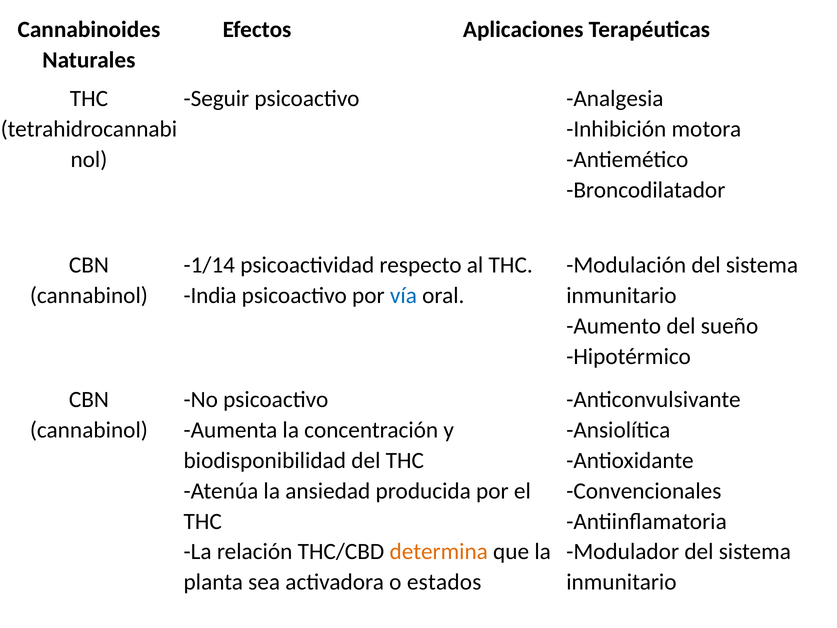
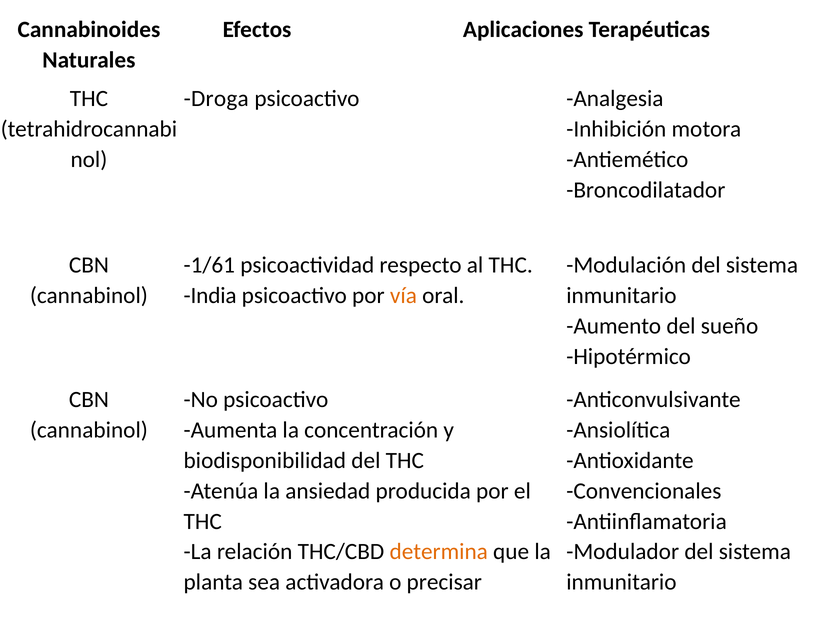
Seguir: Seguir -> Droga (216, 98)
-1/14: -1/14 -> -1/61 (209, 265)
vía colour: blue -> orange (403, 296)
estados: estados -> precisar (444, 582)
